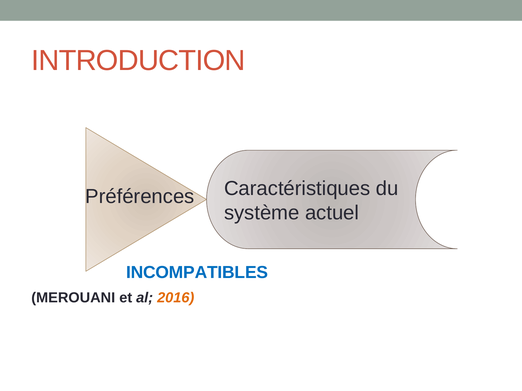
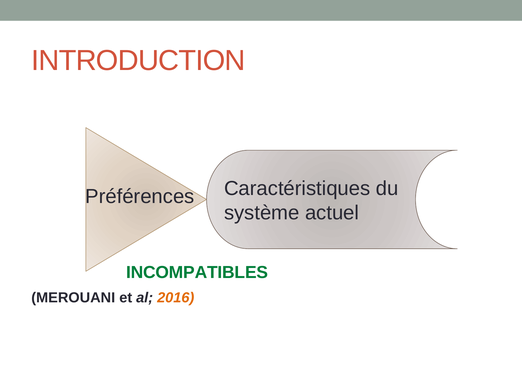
INCOMPATIBLES colour: blue -> green (197, 273)
